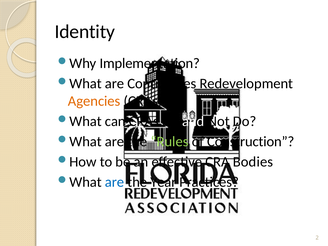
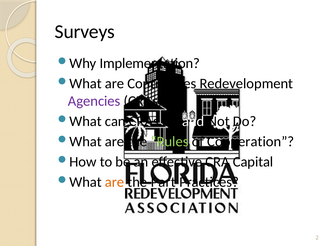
Identity: Identity -> Surveys (85, 32)
Agencies colour: orange -> purple (94, 101)
Construction: Construction -> Cooperation (251, 142)
Bodies: Bodies -> Capital (253, 162)
are colour: blue -> orange (115, 182)
Year: Year -> Part (163, 182)
